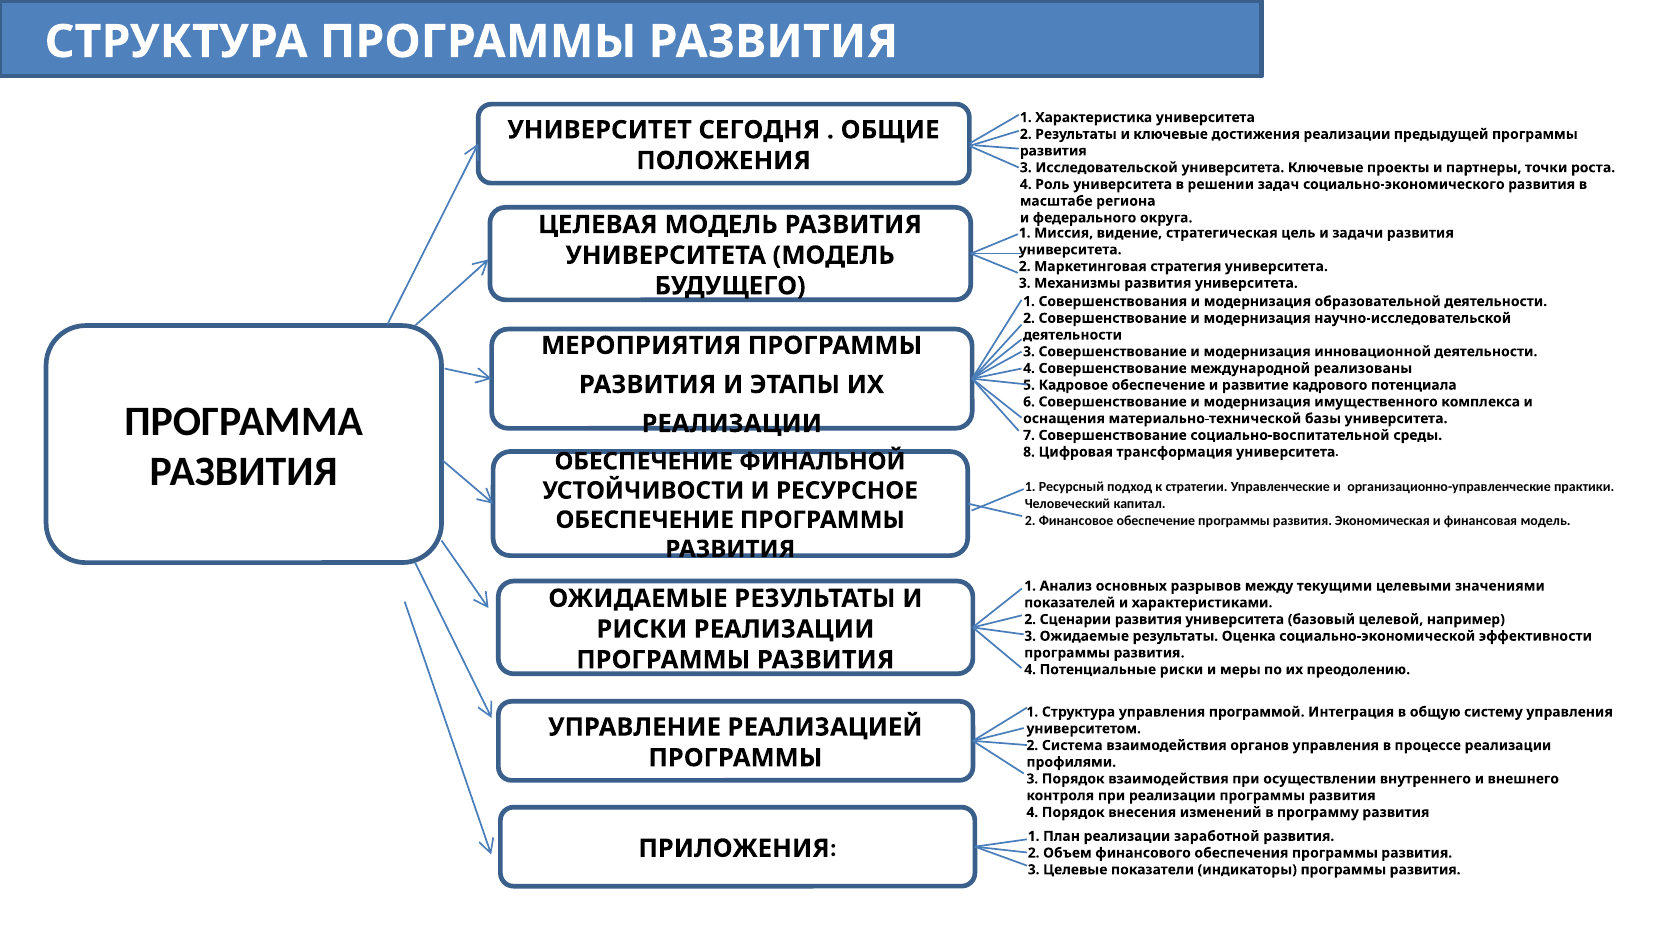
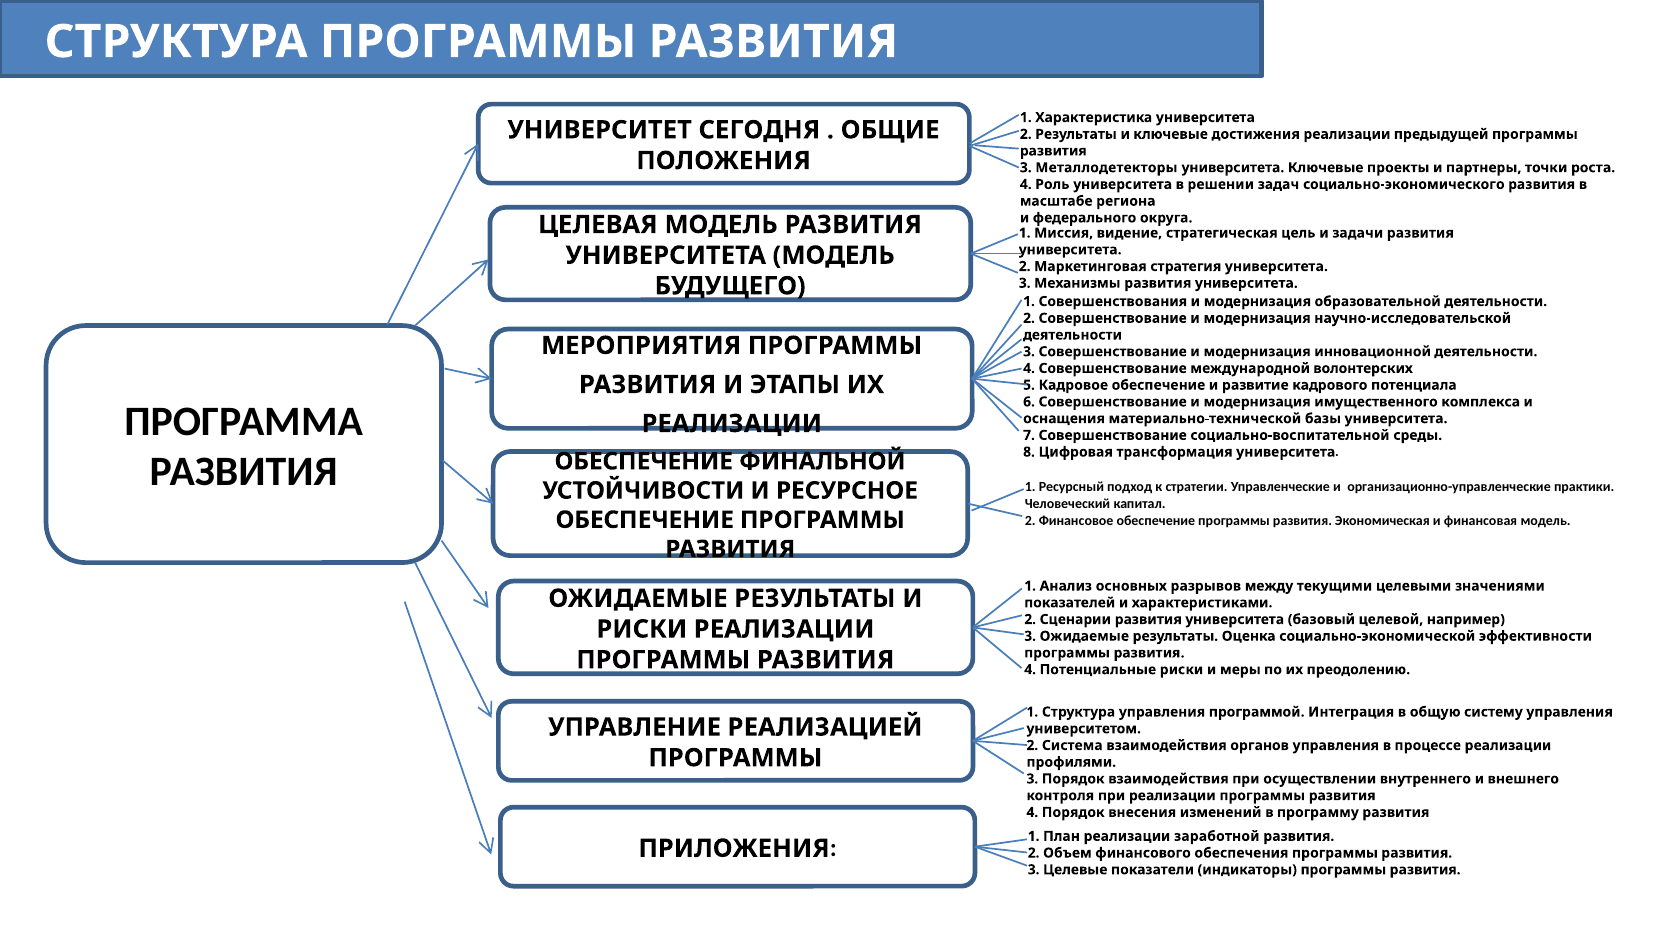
Исследовательской: Исследовательской -> Металлодетекторы (1106, 168)
реализованы: реализованы -> волонтерских (1363, 369)
